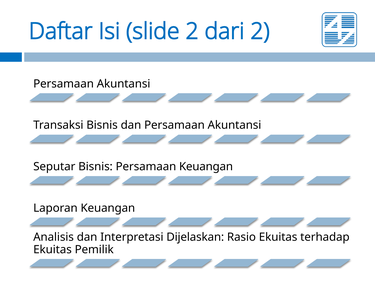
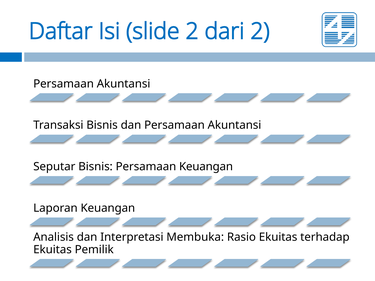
Dijelaskan: Dijelaskan -> Membuka (195, 237)
